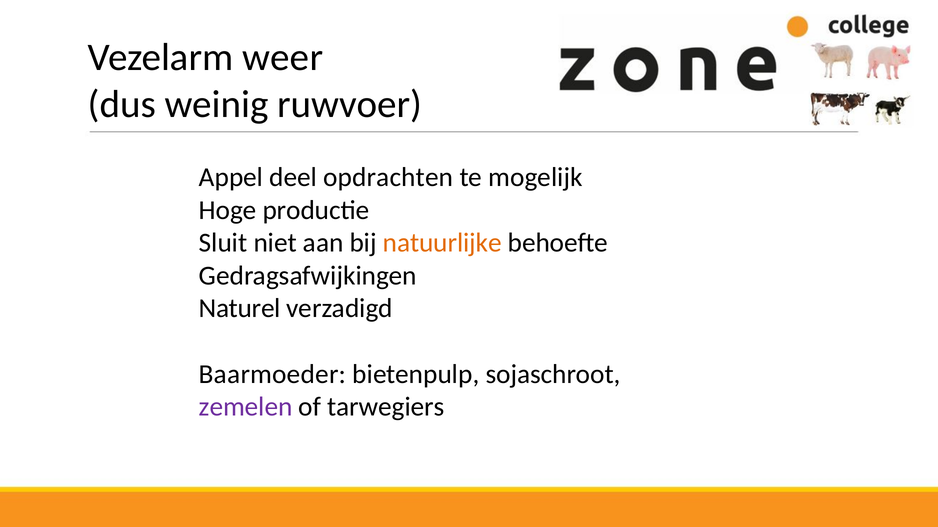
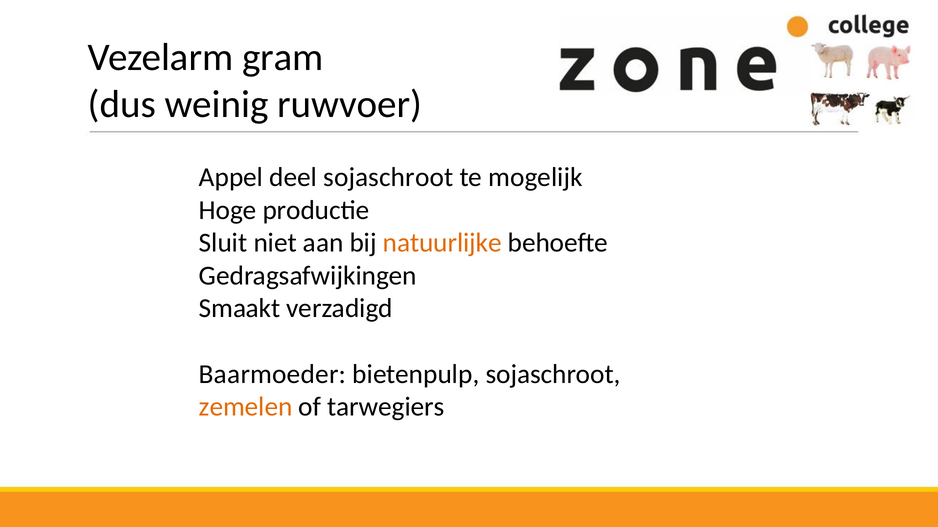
weer: weer -> gram (283, 57)
deel opdrachten: opdrachten -> sojaschroot (388, 177)
Naturel: Naturel -> Smaakt (240, 309)
zemelen colour: purple -> orange (246, 407)
